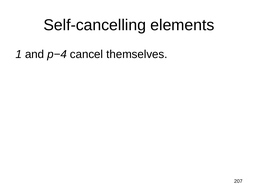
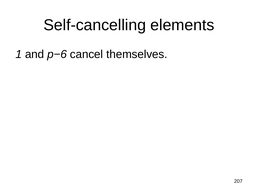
p−4: p−4 -> p−6 (57, 54)
